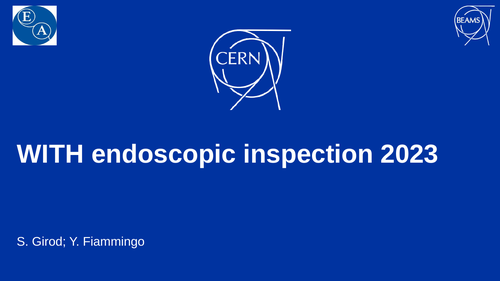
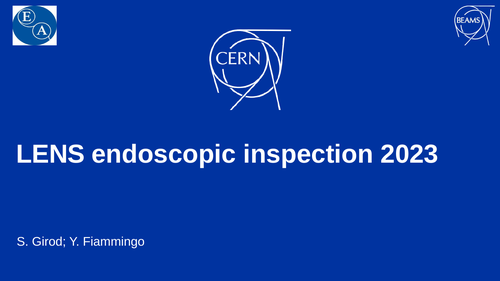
WITH: WITH -> LENS (51, 155)
